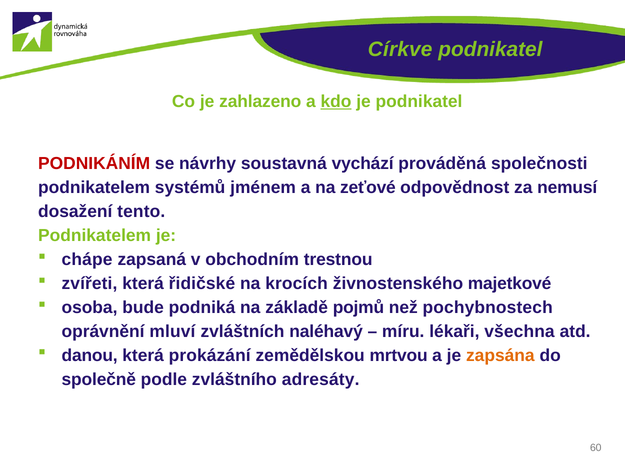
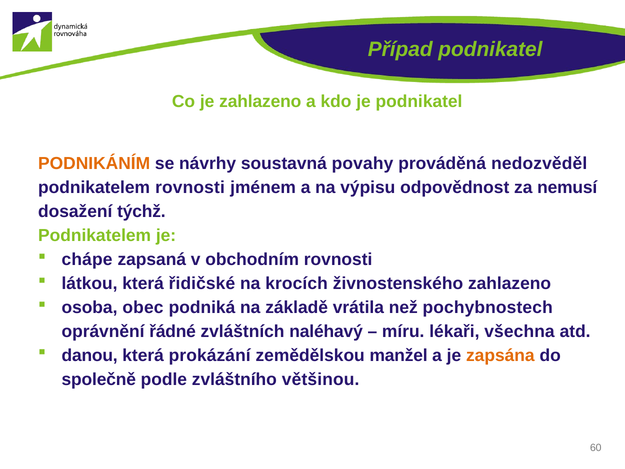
Církve: Církve -> Případ (400, 49)
kdo underline: present -> none (336, 101)
PODNIKÁNÍM colour: red -> orange (94, 164)
vychází: vychází -> povahy (362, 164)
společnosti: společnosti -> nedozvěděl (539, 164)
podnikatelem systémů: systémů -> rovnosti (190, 188)
zeťové: zeťové -> výpisu (368, 188)
tento: tento -> týchž (141, 212)
obchodním trestnou: trestnou -> rovnosti (338, 259)
zvířeti: zvířeti -> látkou (90, 283)
živnostenského majetkové: majetkové -> zahlazeno (510, 283)
bude: bude -> obec (143, 307)
pojmů: pojmů -> vrátila (358, 307)
mluví: mluví -> řádné (173, 331)
mrtvou: mrtvou -> manžel (399, 355)
adresáty: adresáty -> většinou (321, 379)
